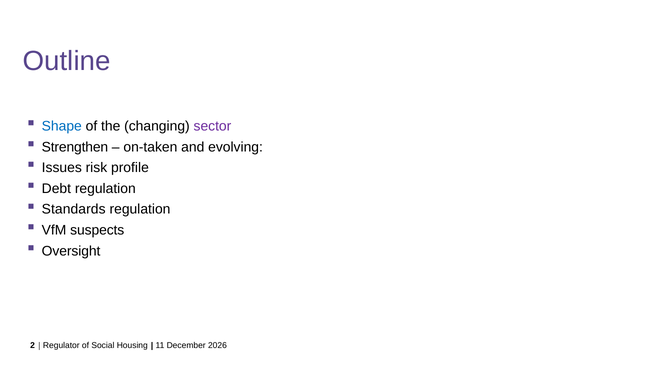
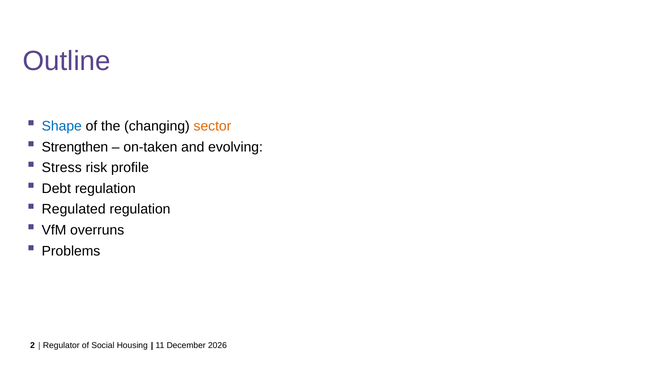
sector colour: purple -> orange (212, 126)
Issues: Issues -> Stress (62, 168)
Standards: Standards -> Regulated (74, 209)
suspects: suspects -> overruns (97, 230)
Oversight: Oversight -> Problems (71, 251)
